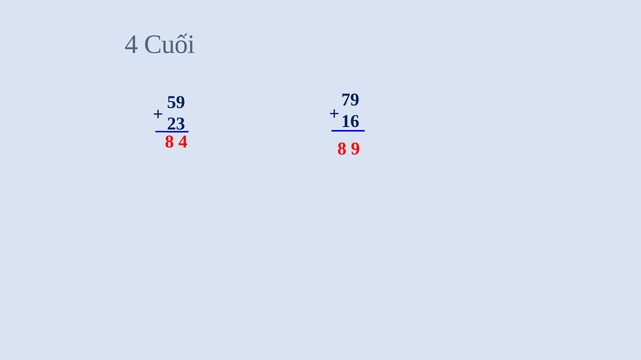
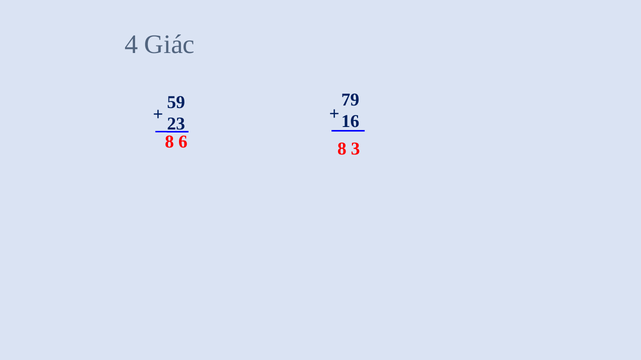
Cuối: Cuối -> Giác (170, 44)
8 4: 4 -> 6 (183, 142)
9: 9 -> 3 (355, 149)
